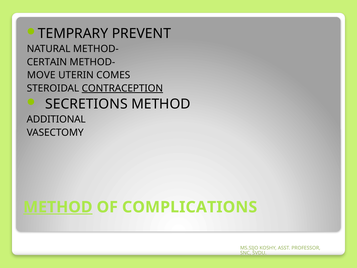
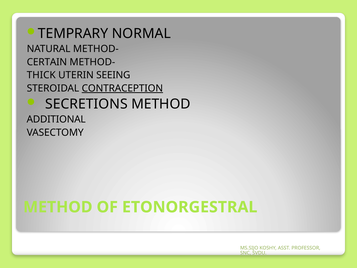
PREVENT: PREVENT -> NORMAL (141, 34)
MOVE: MOVE -> THICK (41, 75)
COMES: COMES -> SEEING (113, 75)
METHOD underline: present -> none (58, 207)
COMPLICATIONS: COMPLICATIONS -> ETONORGESTRAL (190, 207)
